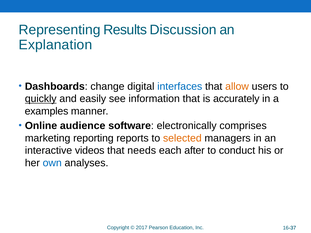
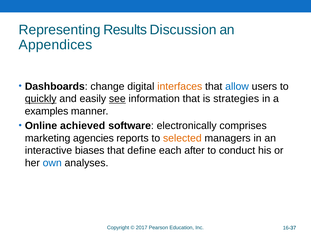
Explanation: Explanation -> Appendices (55, 45)
interfaces colour: blue -> orange (180, 86)
allow colour: orange -> blue (237, 86)
see underline: none -> present (117, 99)
accurately: accurately -> strategies (236, 99)
audience: audience -> achieved (83, 126)
reporting: reporting -> agencies (93, 138)
videos: videos -> biases (90, 151)
needs: needs -> define (142, 151)
